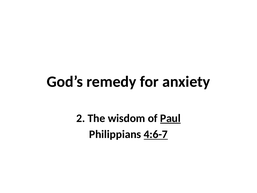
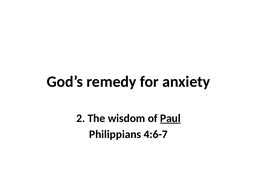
4:6-7 underline: present -> none (156, 134)
